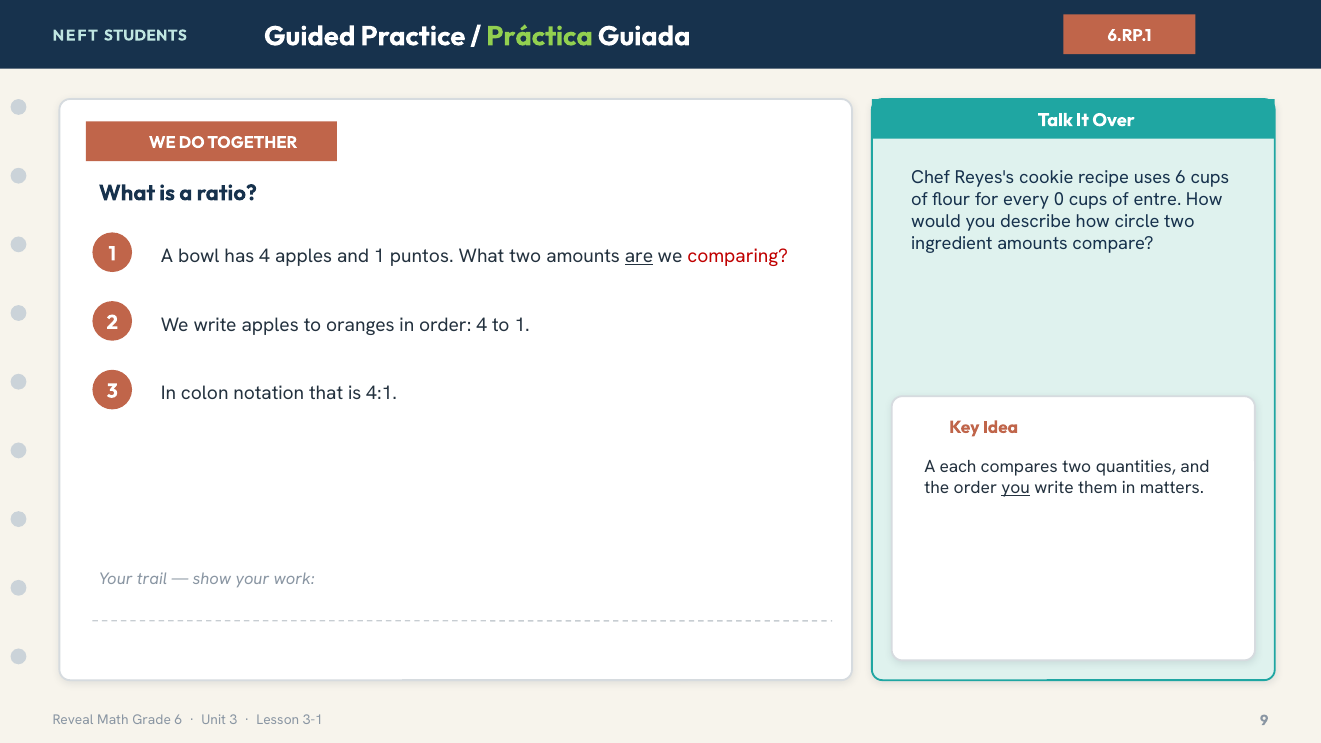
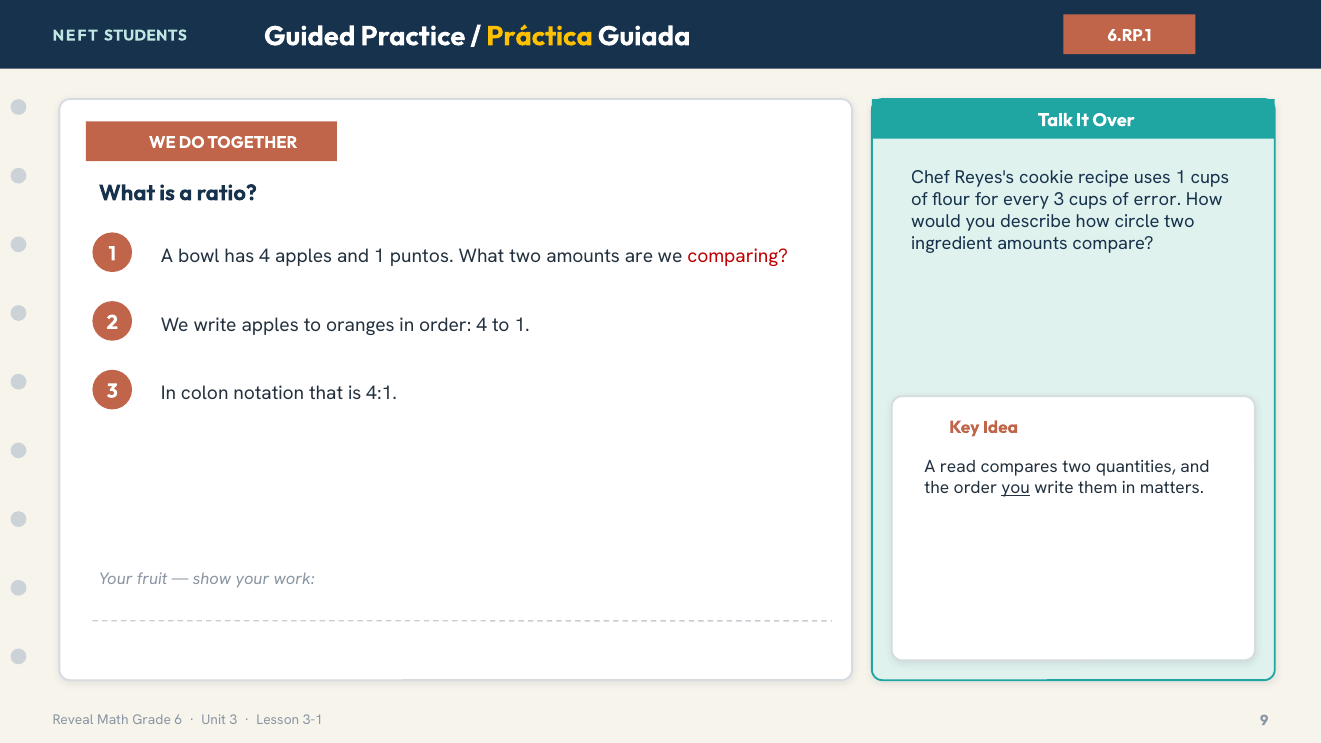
Práctica colour: light green -> yellow (540, 36)
uses 6: 6 -> 1 (1181, 177)
every 0: 0 -> 3 (1059, 199)
entre: entre -> error (1157, 199)
are underline: present -> none (639, 256)
each: each -> read (958, 467)
trail: trail -> fruit (152, 579)
